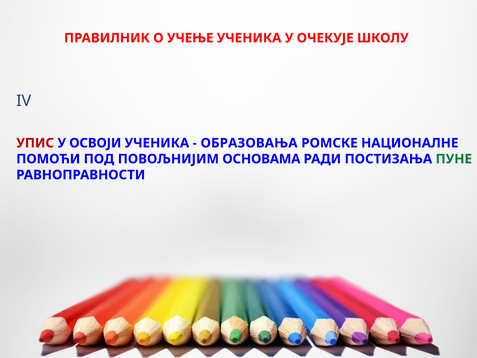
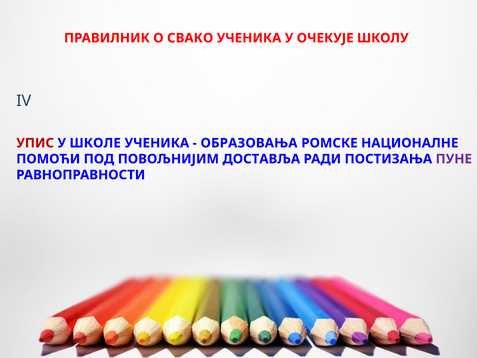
УЧЕЊЕ: УЧЕЊЕ -> СВАКО (190, 38)
ОСВОЈИ: ОСВОЈИ -> ШКОЛЕ (95, 143)
ОСНОВАМА: ОСНОВАМА -> ДОСТАВЉА (261, 159)
ПУНЕ colour: green -> purple (454, 159)
